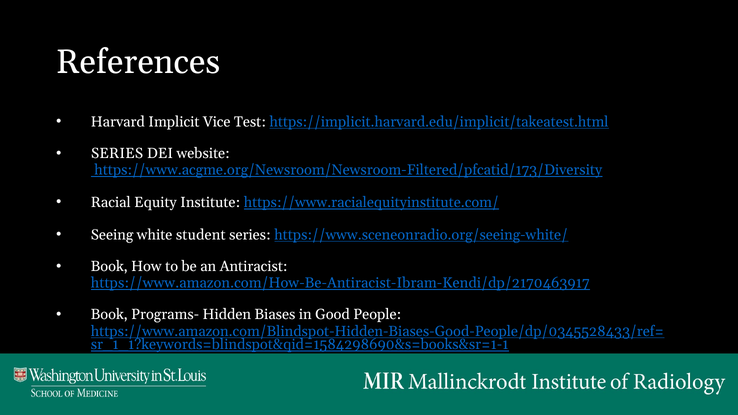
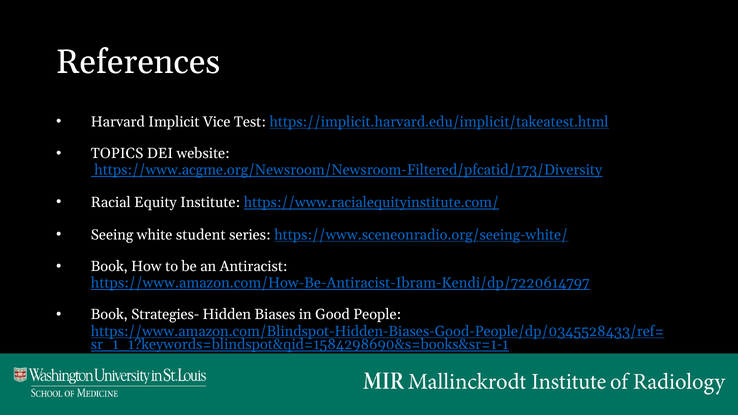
SERIES: SERIES -> TOPICS (117, 153)
https://www.amazon.com/How-Be-Antiracist-Ibram-Kendi/dp/2170463917: https://www.amazon.com/How-Be-Antiracist-Ibram-Kendi/dp/2170463917 -> https://www.amazon.com/How-Be-Antiracist-Ibram-Kendi/dp/7220614797 (340, 283)
Programs-: Programs- -> Strategies- (165, 315)
